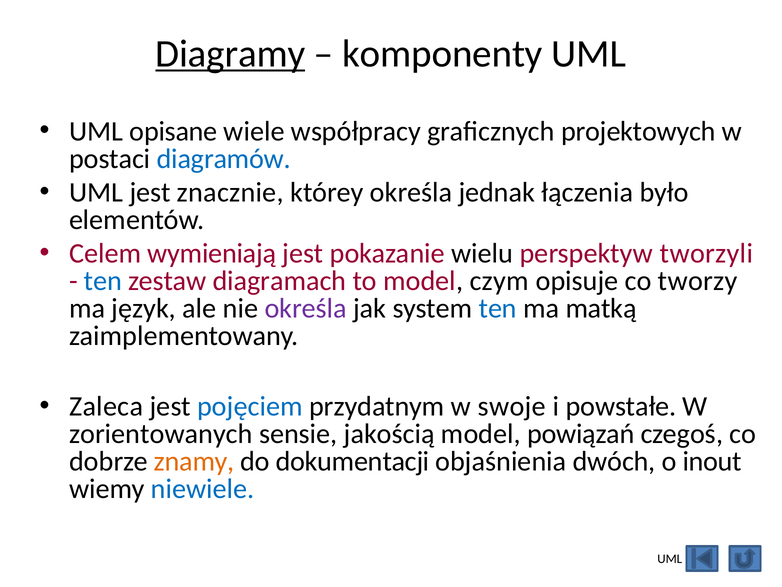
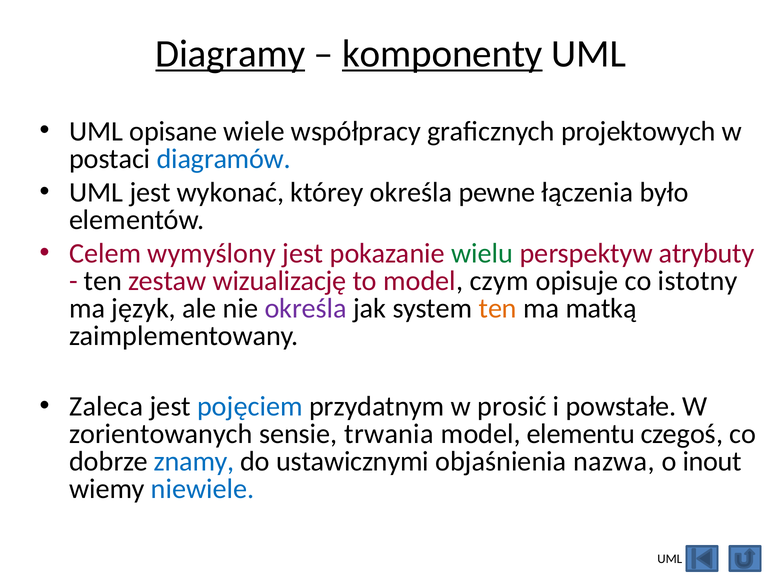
komponenty underline: none -> present (442, 54)
znacznie: znacznie -> wykonać (231, 192)
jednak: jednak -> pewne (497, 192)
wymieniają: wymieniają -> wymyślony (212, 253)
wielu colour: black -> green (482, 253)
tworzyli: tworzyli -> atrybuty (707, 253)
ten colour: blue -> black (103, 281)
diagramach: diagramach -> wizualizację (280, 281)
tworzy: tworzy -> istotny (698, 281)
ten colour: blue -> orange (498, 308)
swoje: swoje -> prosić (512, 406)
jakością: jakością -> trwania (389, 434)
powiązań: powiązań -> elementu (581, 434)
znamy colour: orange -> blue (194, 461)
dokumentacji: dokumentacji -> ustawicznymi (353, 461)
dwóch: dwóch -> nazwa (614, 461)
